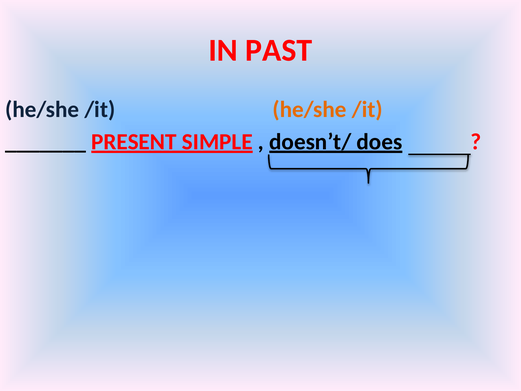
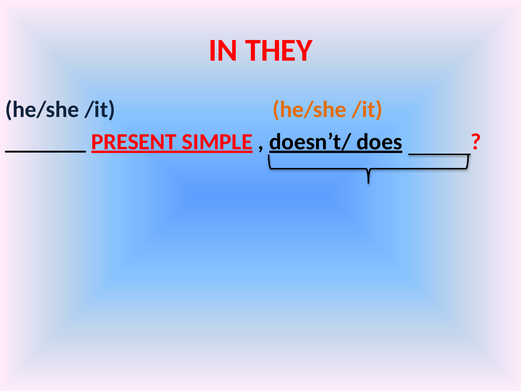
PAST: PAST -> THEY (279, 50)
